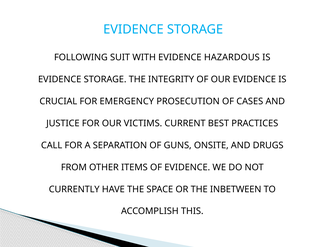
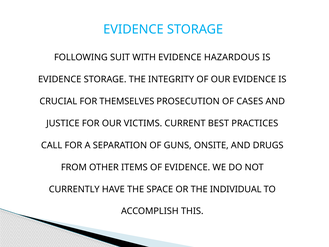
EMERGENCY: EMERGENCY -> THEMSELVES (127, 101)
INBETWEEN: INBETWEEN -> INDIVIDUAL (236, 189)
